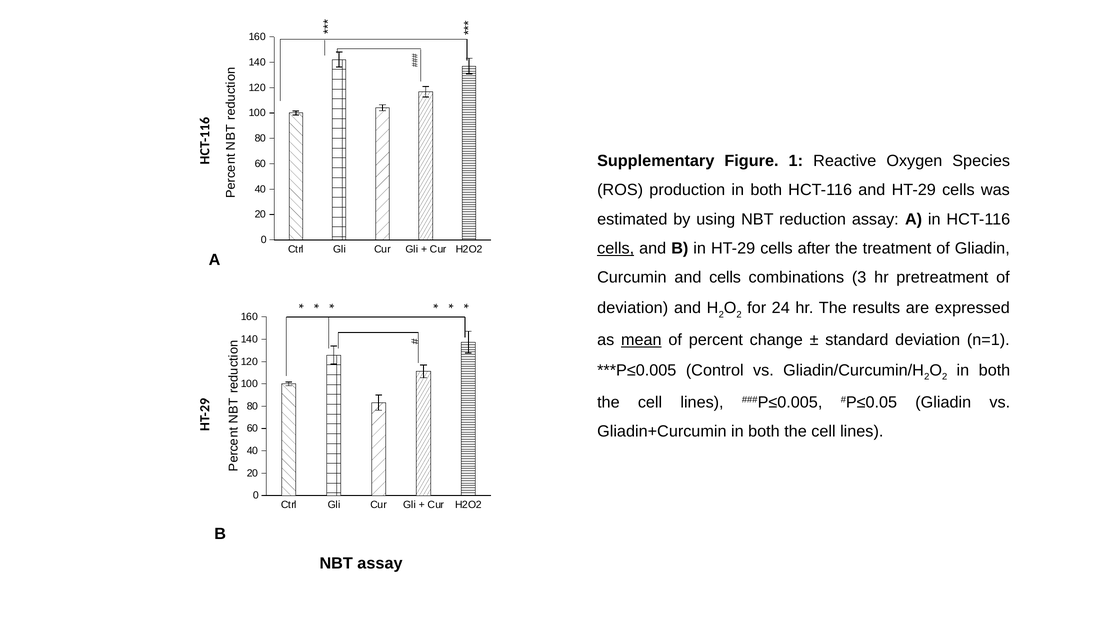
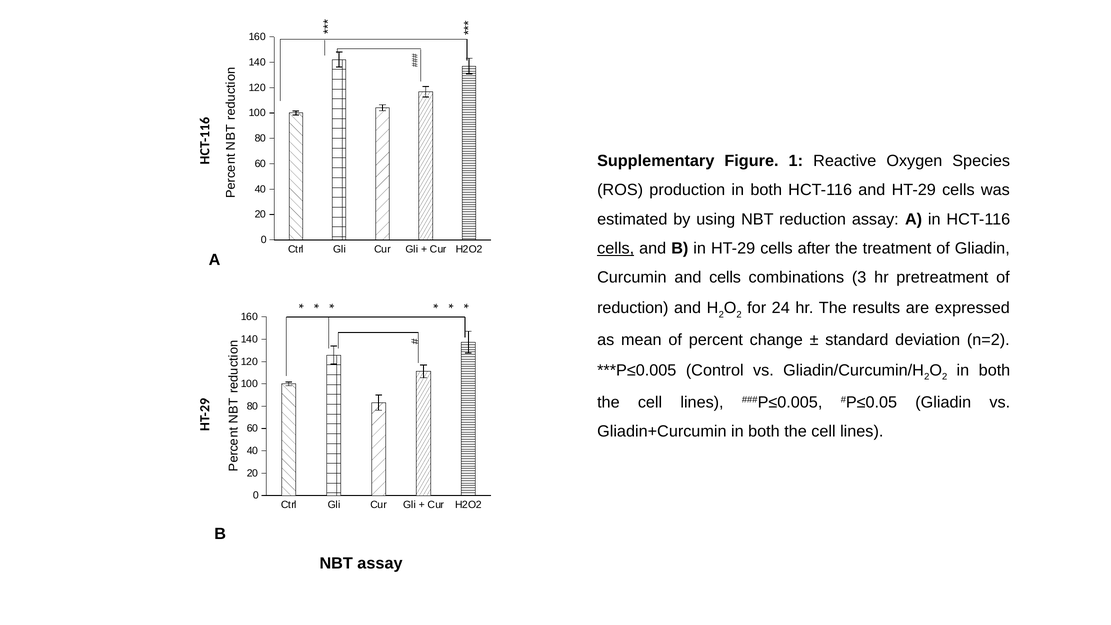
deviation: deviation -> reduction (633, 308)
mean underline: present -> none (641, 340)
n=1: n=1 -> n=2 (988, 340)
